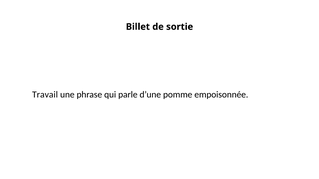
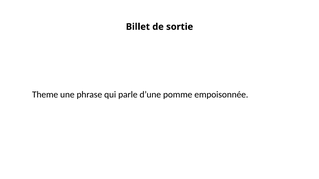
Travail: Travail -> Theme (45, 95)
